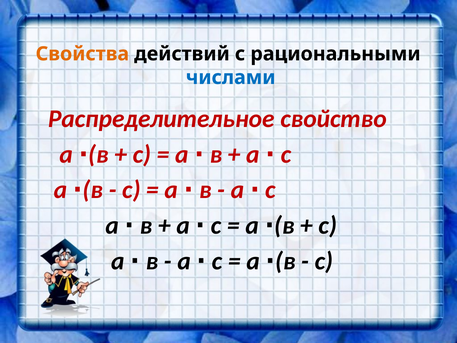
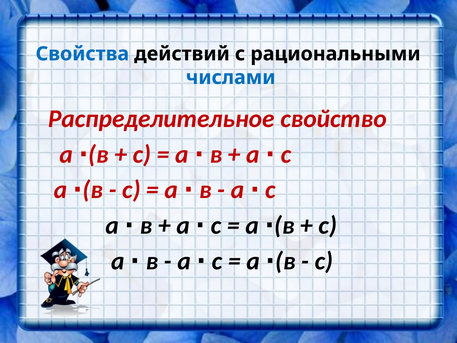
Свойства colour: orange -> blue (82, 54)
